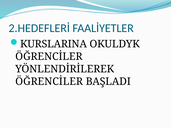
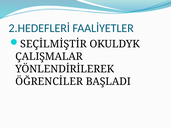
KURSLARINA: KURSLARINA -> SEÇİLMİŞTİR (53, 44)
ÖĞRENCİLER: ÖĞRENCİLER -> ÇALIŞMALAR (49, 57)
